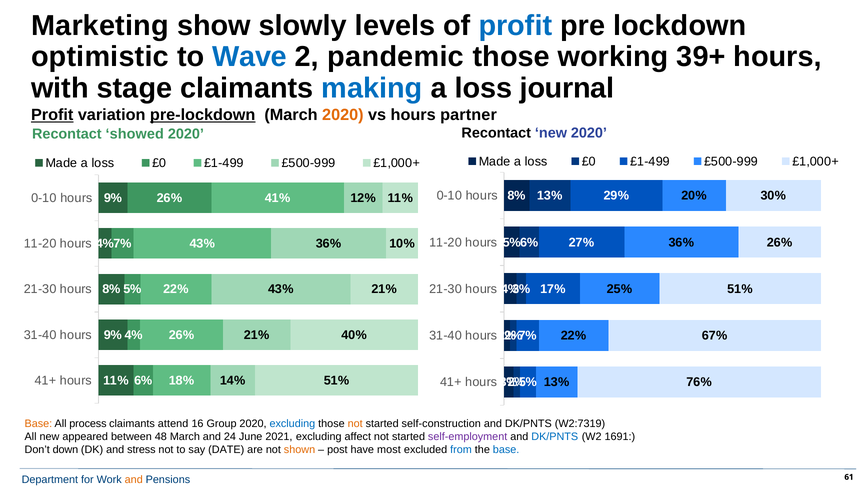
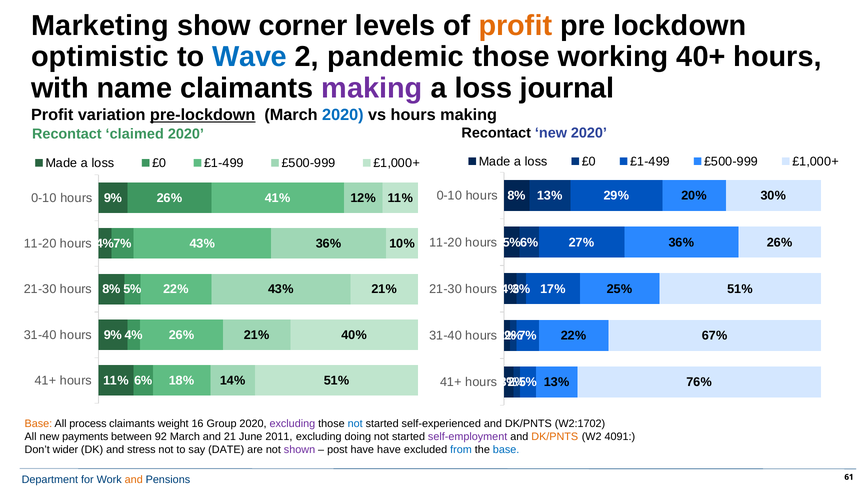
slowly: slowly -> corner (303, 26)
profit colour: blue -> orange (515, 26)
39+: 39+ -> 40+ (701, 57)
stage: stage -> name (134, 88)
making colour: blue -> purple (372, 88)
Profit underline: present -> none (52, 115)
2020 colour: orange -> blue (343, 115)
hours partner: partner -> making (469, 115)
showed: showed -> claimed (135, 134)
attend: attend -> weight (173, 424)
excluding colour: blue -> purple (292, 424)
not colour: orange -> blue (355, 424)
self-construction: self-construction -> self-experienced (441, 424)
W2:7319: W2:7319 -> W2:1702 (580, 424)
appeared: appeared -> payments (85, 437)
48: 48 -> 92 (161, 437)
24: 24 -> 21 (230, 437)
2021: 2021 -> 2011 (279, 437)
affect: affect -> doing (358, 437)
DK/PNTS colour: blue -> orange (555, 437)
1691: 1691 -> 4091 (620, 437)
down: down -> wider (65, 450)
shown colour: orange -> purple (300, 450)
have most: most -> have (389, 450)
